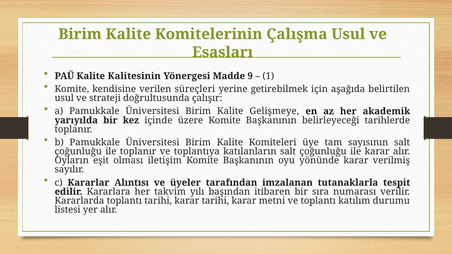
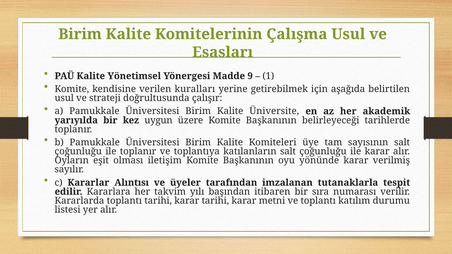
Kalitesinin: Kalitesinin -> Yönetimsel (134, 76)
süreçleri: süreçleri -> kuralları (195, 89)
Gelişmeye: Gelişmeye -> Üniversite (274, 111)
içinde: içinde -> uygun (158, 120)
